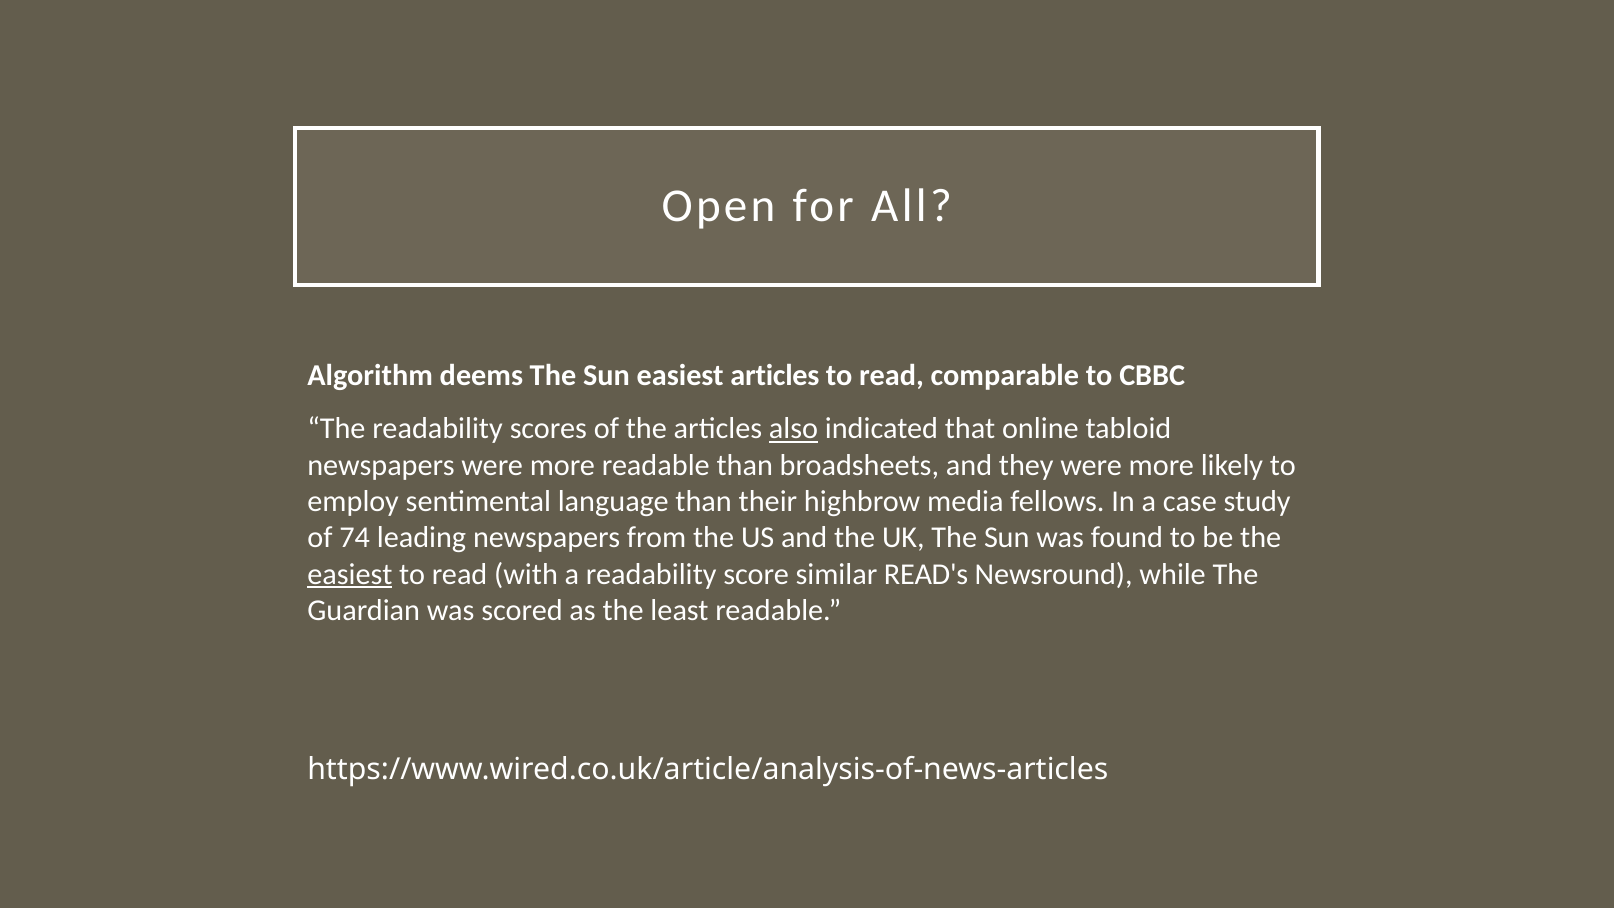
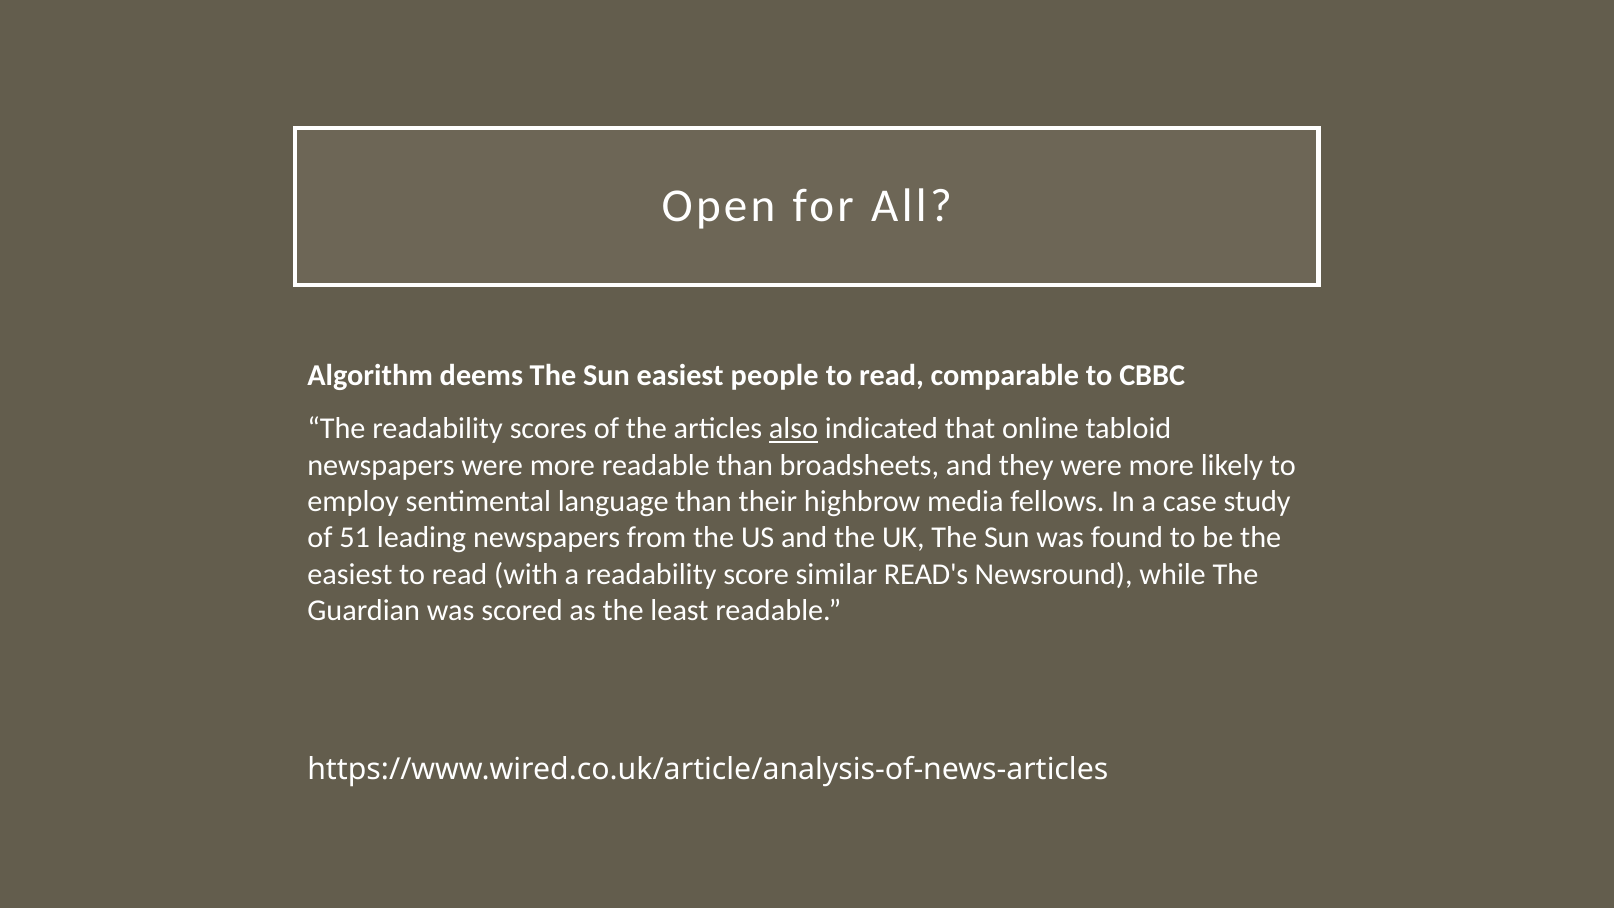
easiest articles: articles -> people (775, 376)
74: 74 -> 51 (355, 538)
easiest underline: present -> none (350, 574)
